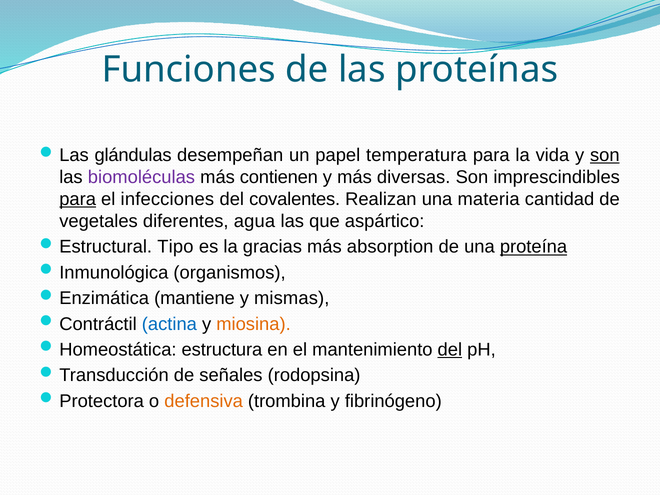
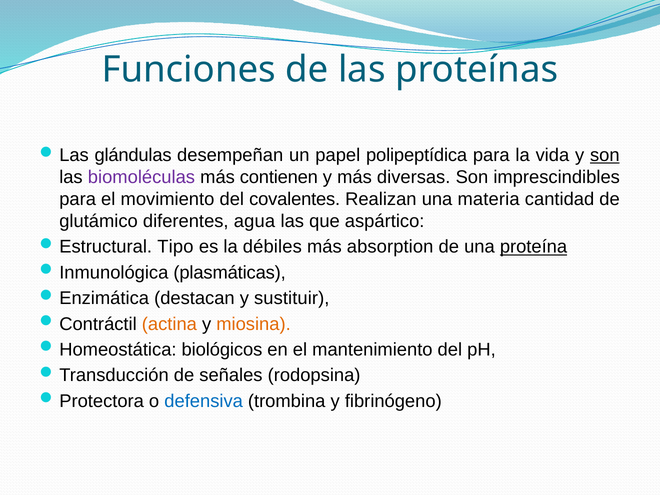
temperatura: temperatura -> polipeptídica (417, 155)
para underline: present -> none (78, 199)
infecciones: infecciones -> movimiento (167, 199)
vegetales: vegetales -> glutámico (99, 221)
gracias: gracias -> débiles (272, 247)
organismos: organismos -> plasmáticas (230, 273)
mantiene: mantiene -> destacan (194, 298)
mismas: mismas -> sustituir (292, 298)
actina colour: blue -> orange (169, 324)
estructura: estructura -> biológicos (222, 350)
del underline: present -> none (450, 350)
defensiva colour: orange -> blue (204, 401)
